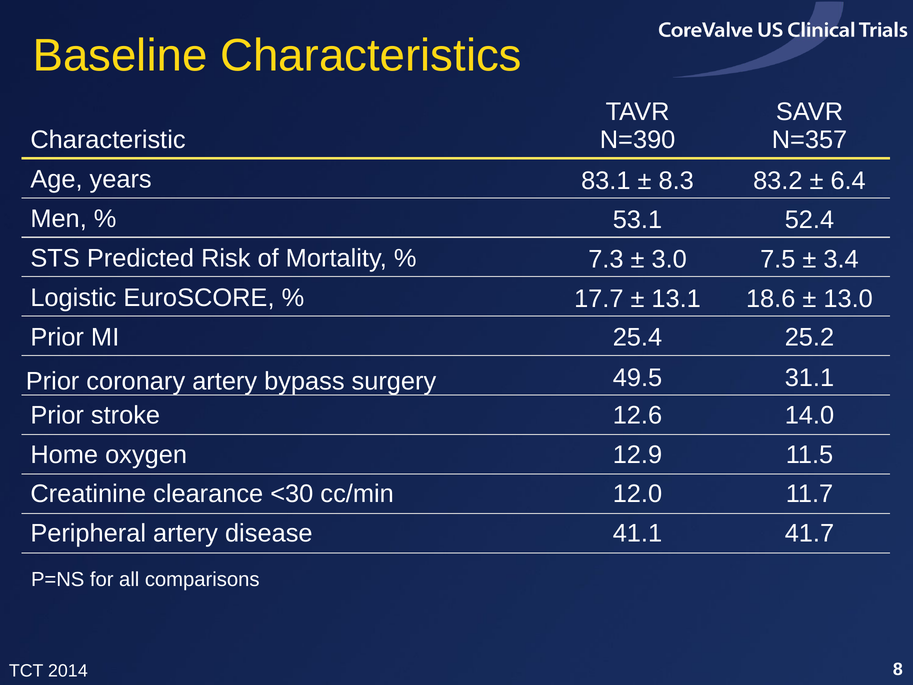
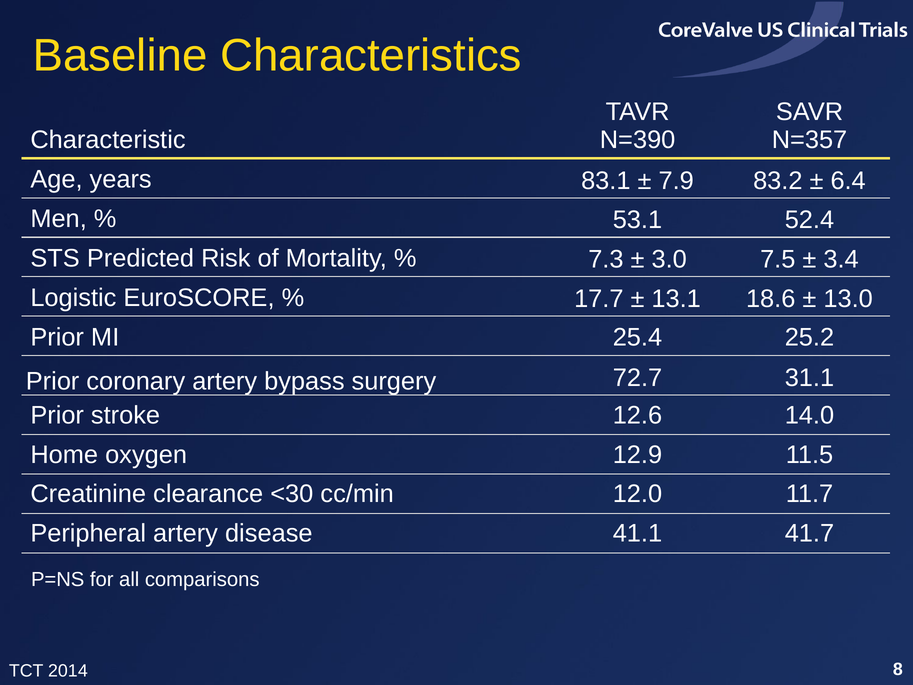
8.3: 8.3 -> 7.9 (676, 181)
49.5: 49.5 -> 72.7 (638, 378)
